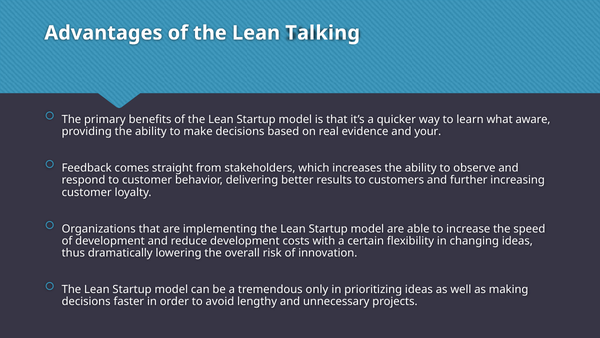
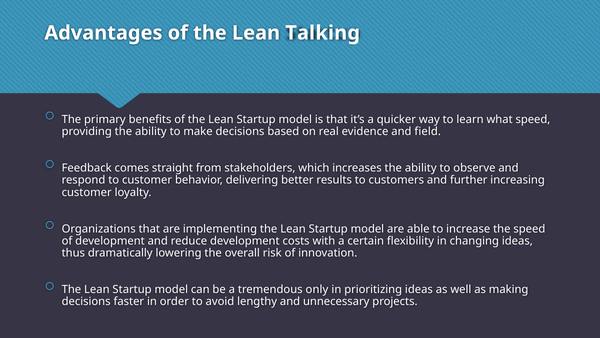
what aware: aware -> speed (533, 119)
your: your -> field (428, 131)
